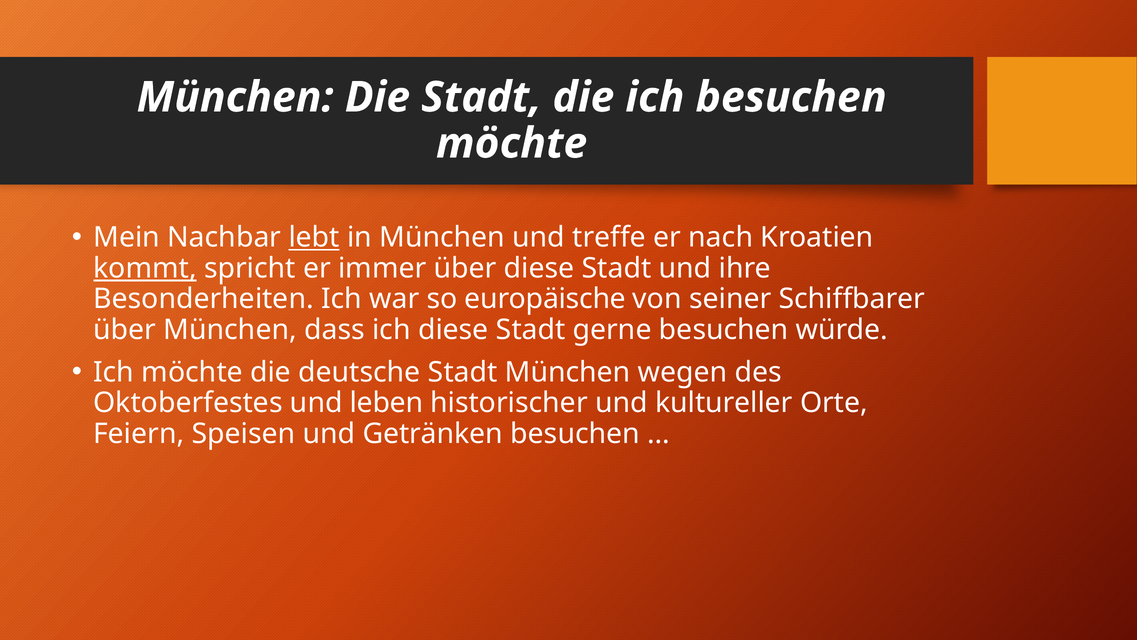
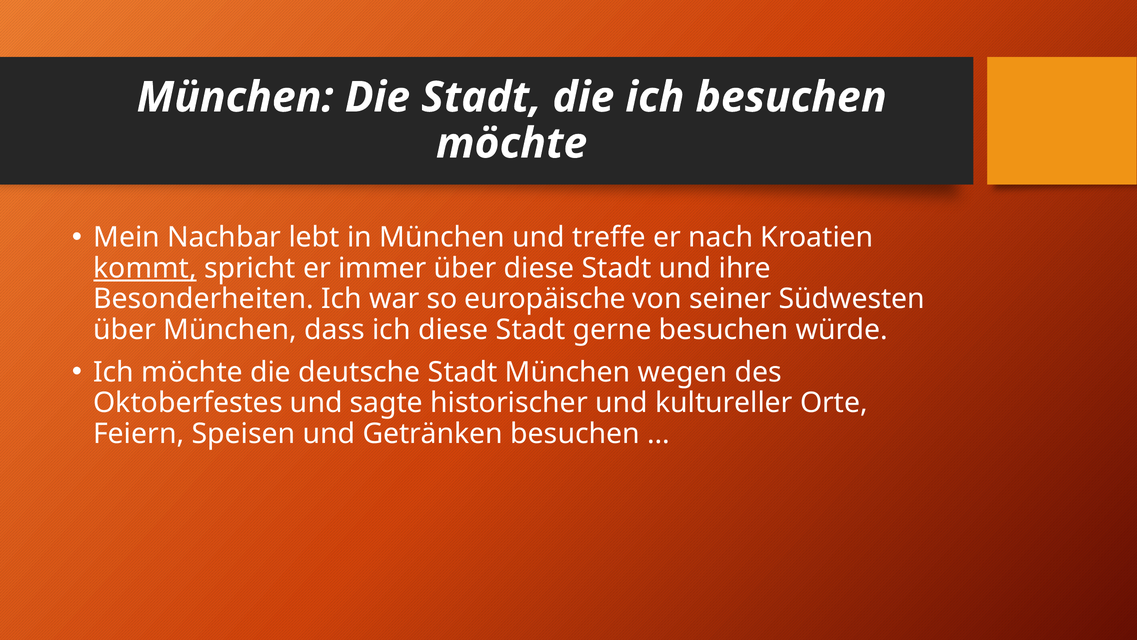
lebt underline: present -> none (314, 237)
Schiffbarer: Schiffbarer -> Südwesten (852, 299)
leben: leben -> sagte (386, 403)
